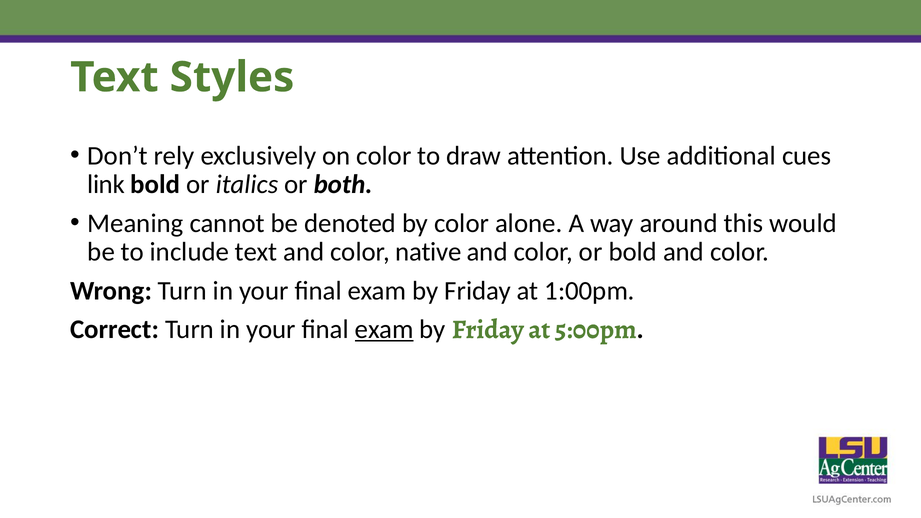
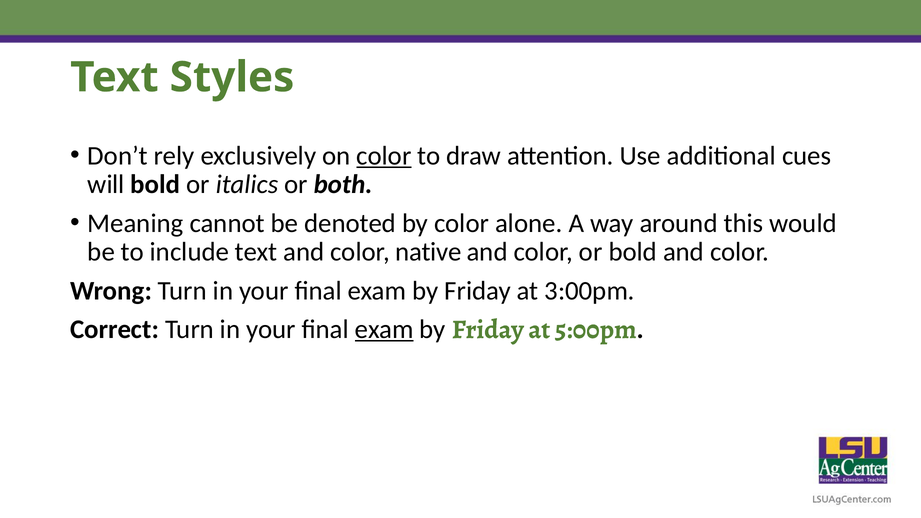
color underline: none -> present (384, 156)
link: link -> will (106, 185)
1:00pm: 1:00pm -> 3:00pm (590, 291)
